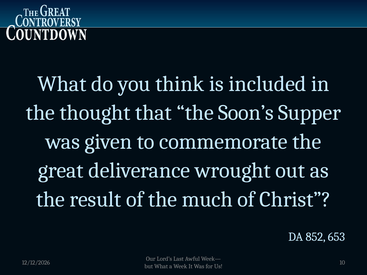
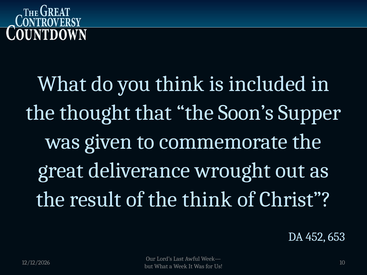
the much: much -> think (207, 200)
852: 852 -> 452 (316, 237)
